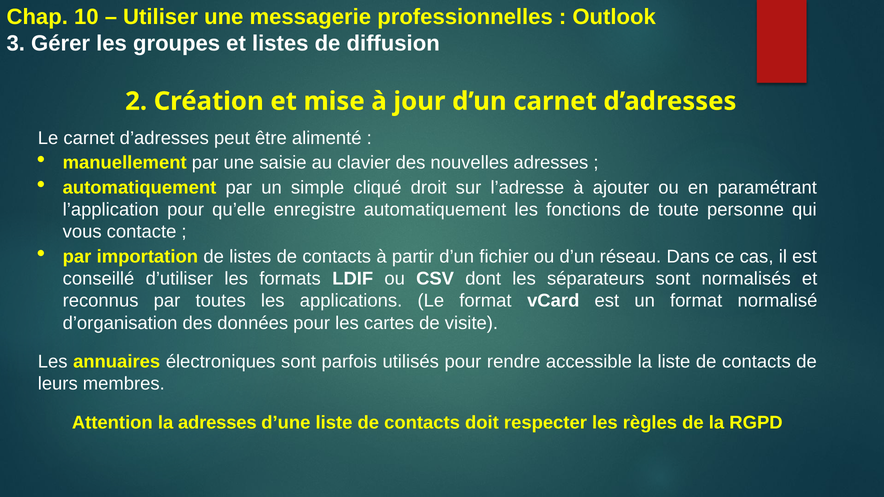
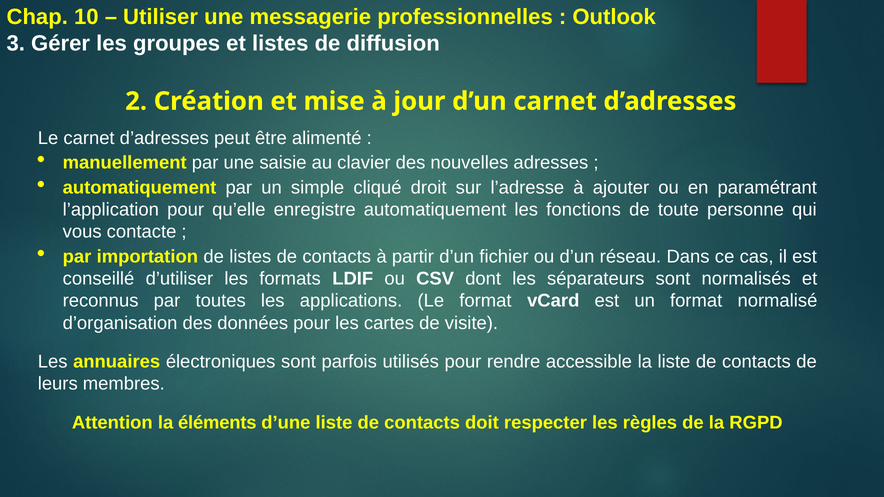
la adresses: adresses -> éléments (217, 423)
